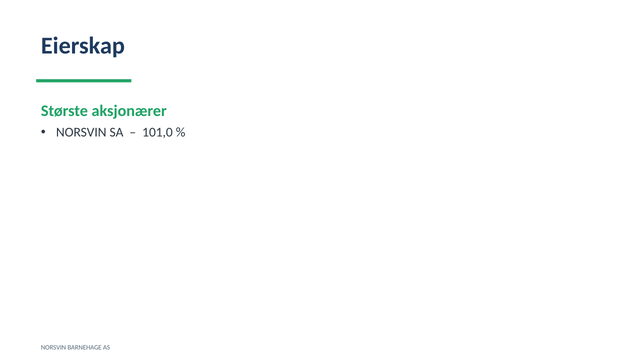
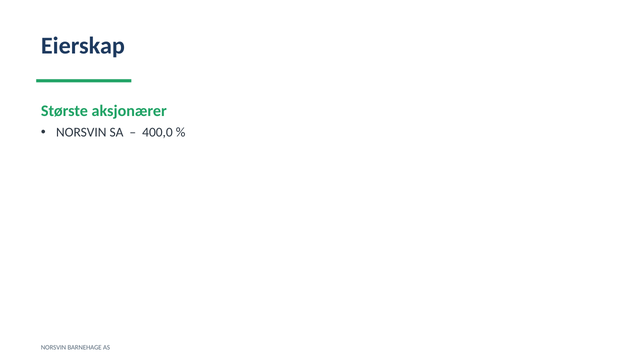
101,0: 101,0 -> 400,0 (157, 132)
